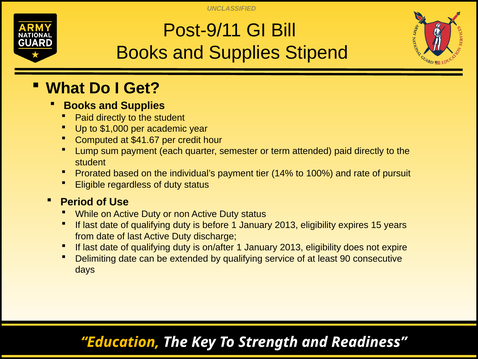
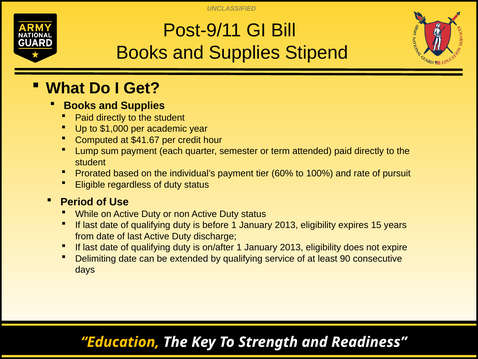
14%: 14% -> 60% (282, 173)
